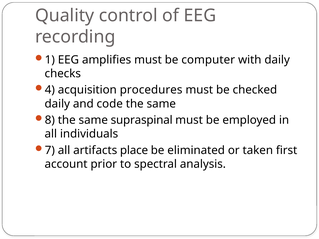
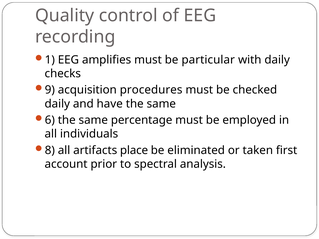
computer: computer -> particular (208, 60)
4: 4 -> 9 (50, 90)
code: code -> have (110, 104)
8: 8 -> 6 (50, 120)
supraspinal: supraspinal -> percentage (142, 120)
7: 7 -> 8 (50, 150)
